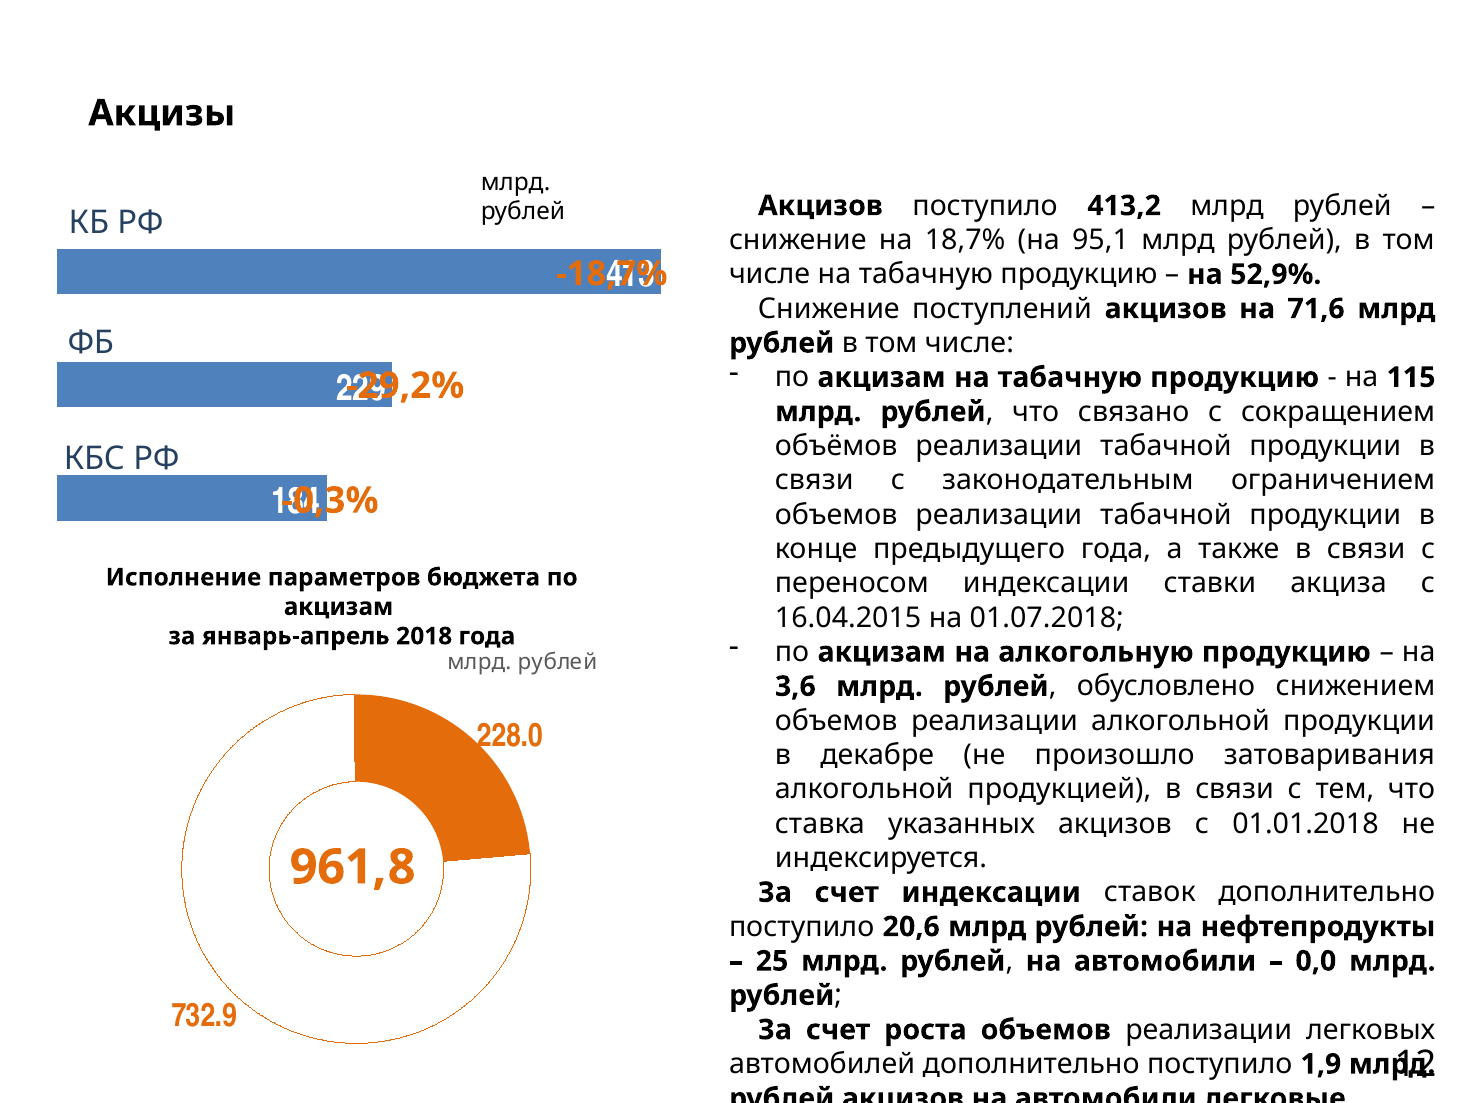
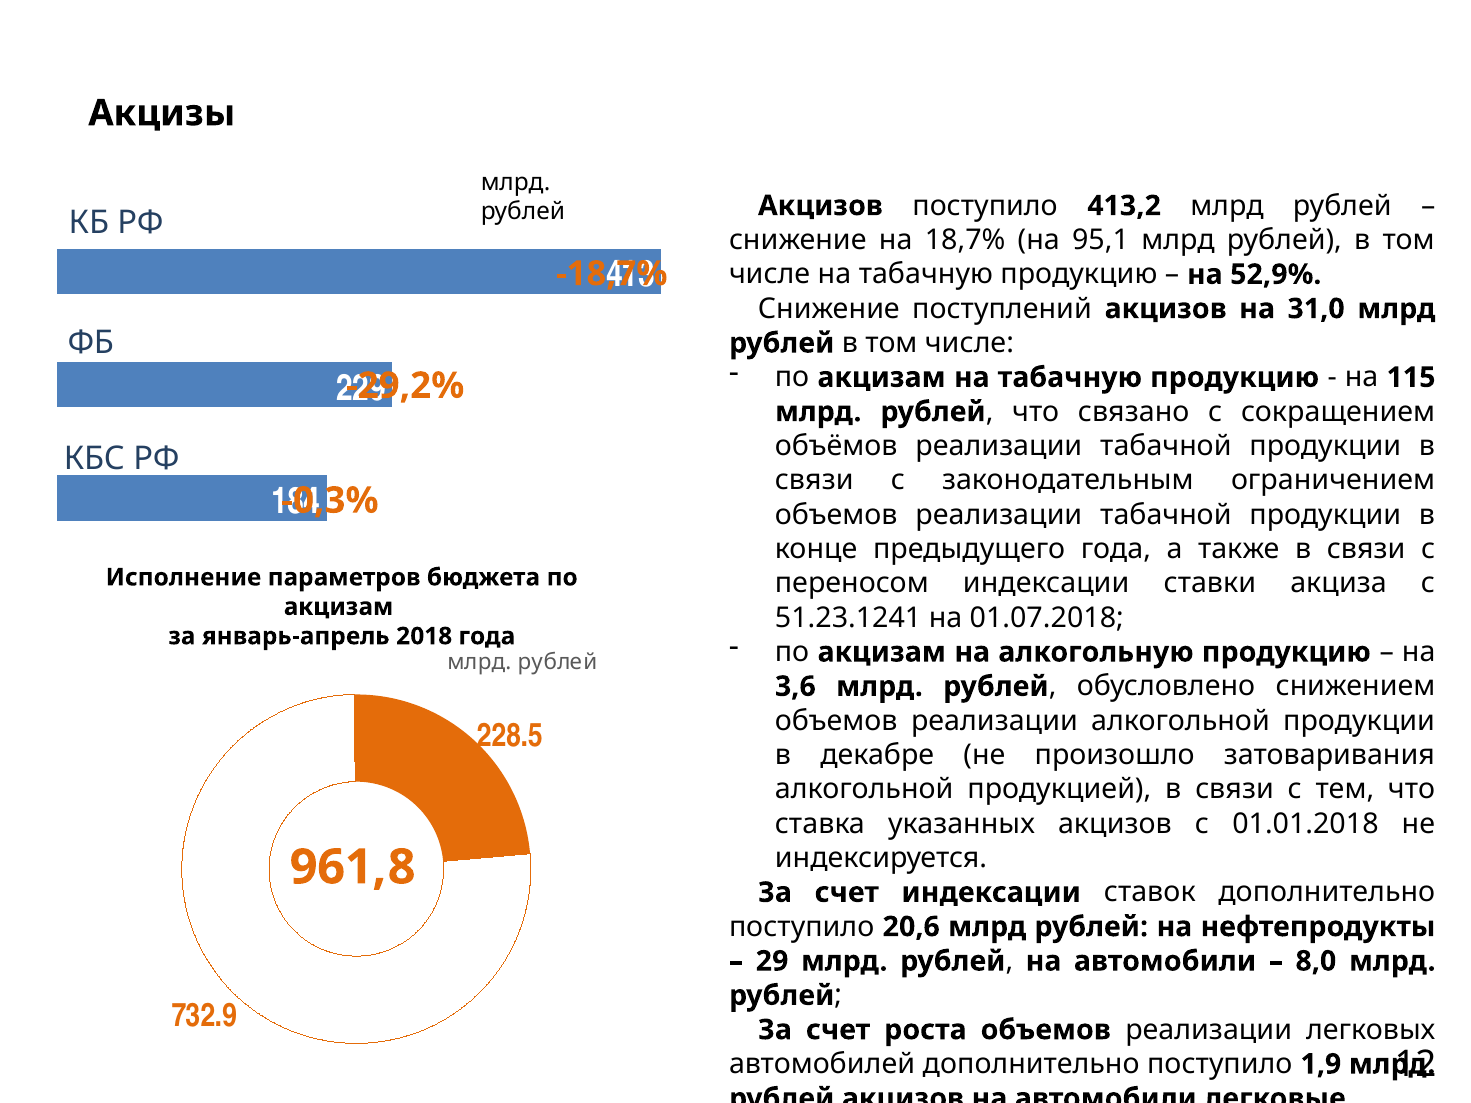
71,6: 71,6 -> 31,0 (1316, 309)
16.04.2015: 16.04.2015 -> 51.23.1241 (848, 618)
228.0: 228.0 -> 228.5 (510, 736)
25: 25 -> 29 (772, 961)
0,0: 0,0 -> 8,0 (1316, 961)
